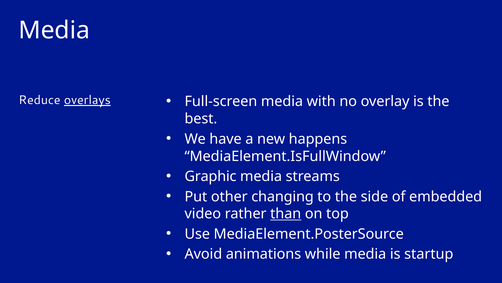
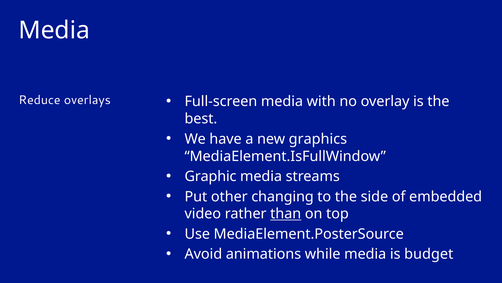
overlays underline: present -> none (87, 100)
happens: happens -> graphics (318, 139)
startup: startup -> budget (429, 254)
